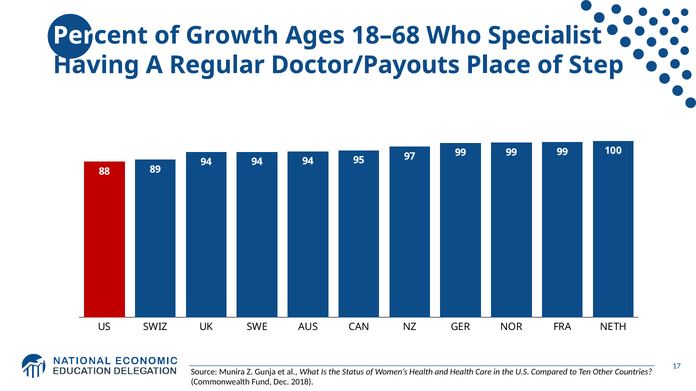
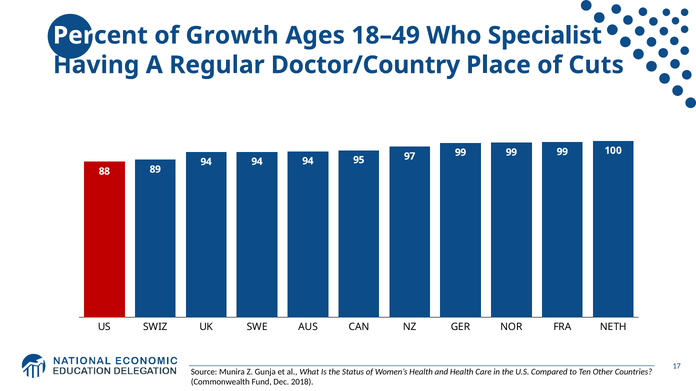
18–68: 18–68 -> 18–49 (386, 36)
Doctor/Payouts: Doctor/Payouts -> Doctor/Country (365, 65)
Step: Step -> Cuts (596, 65)
